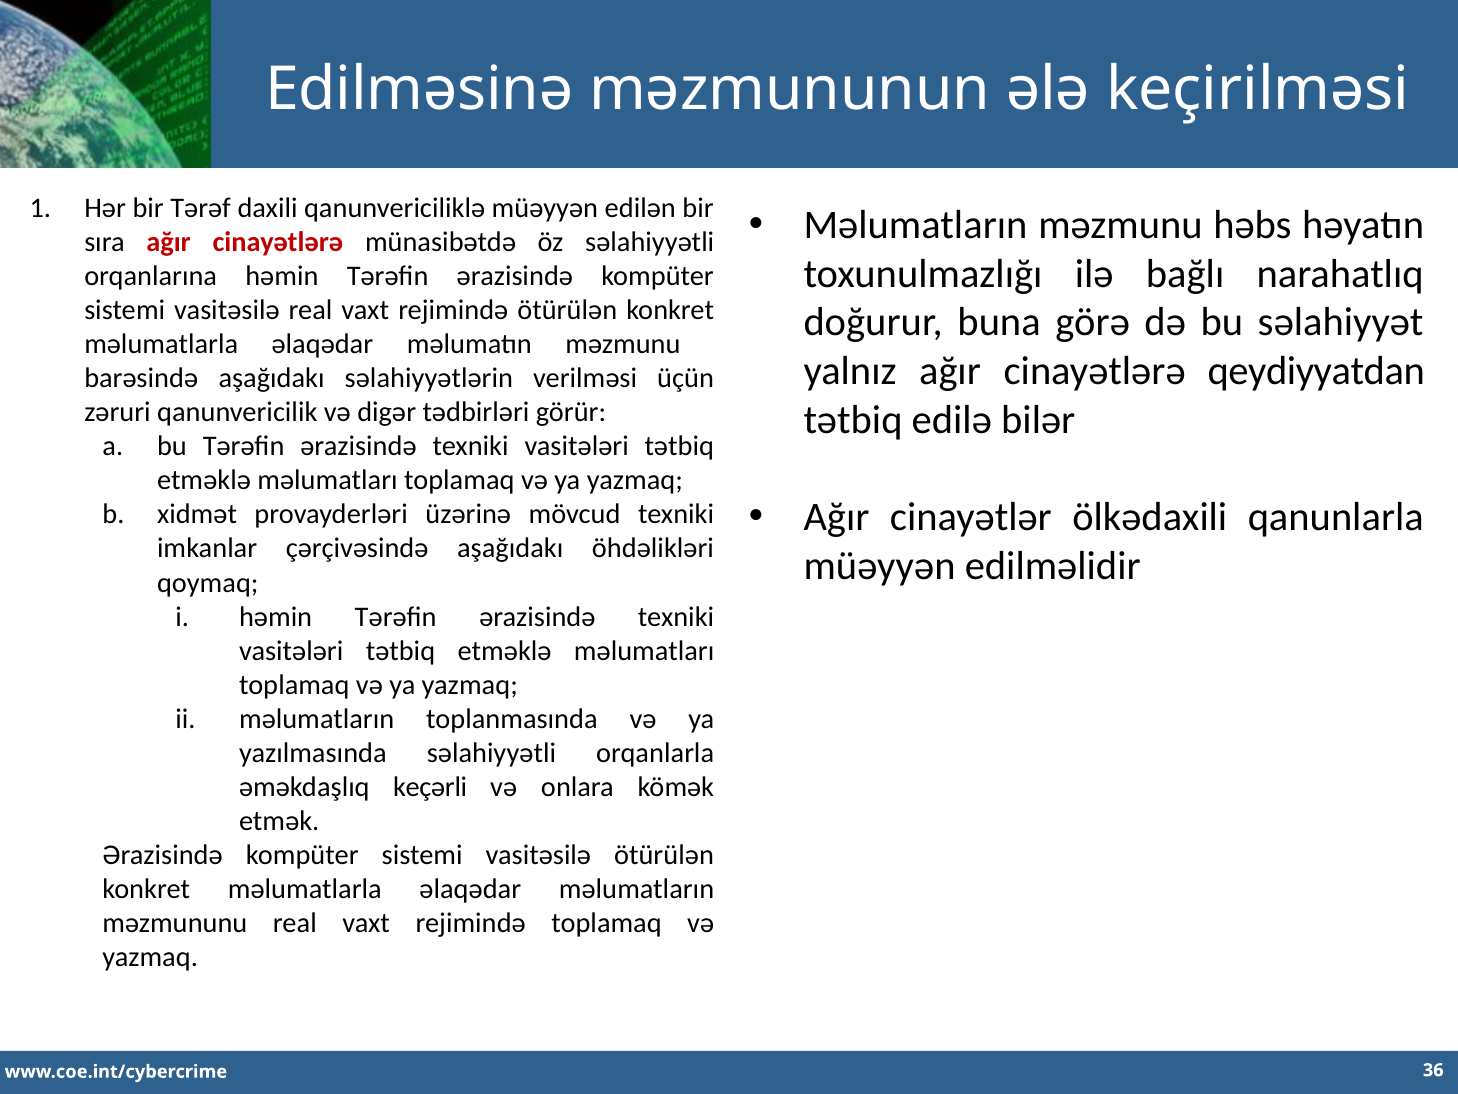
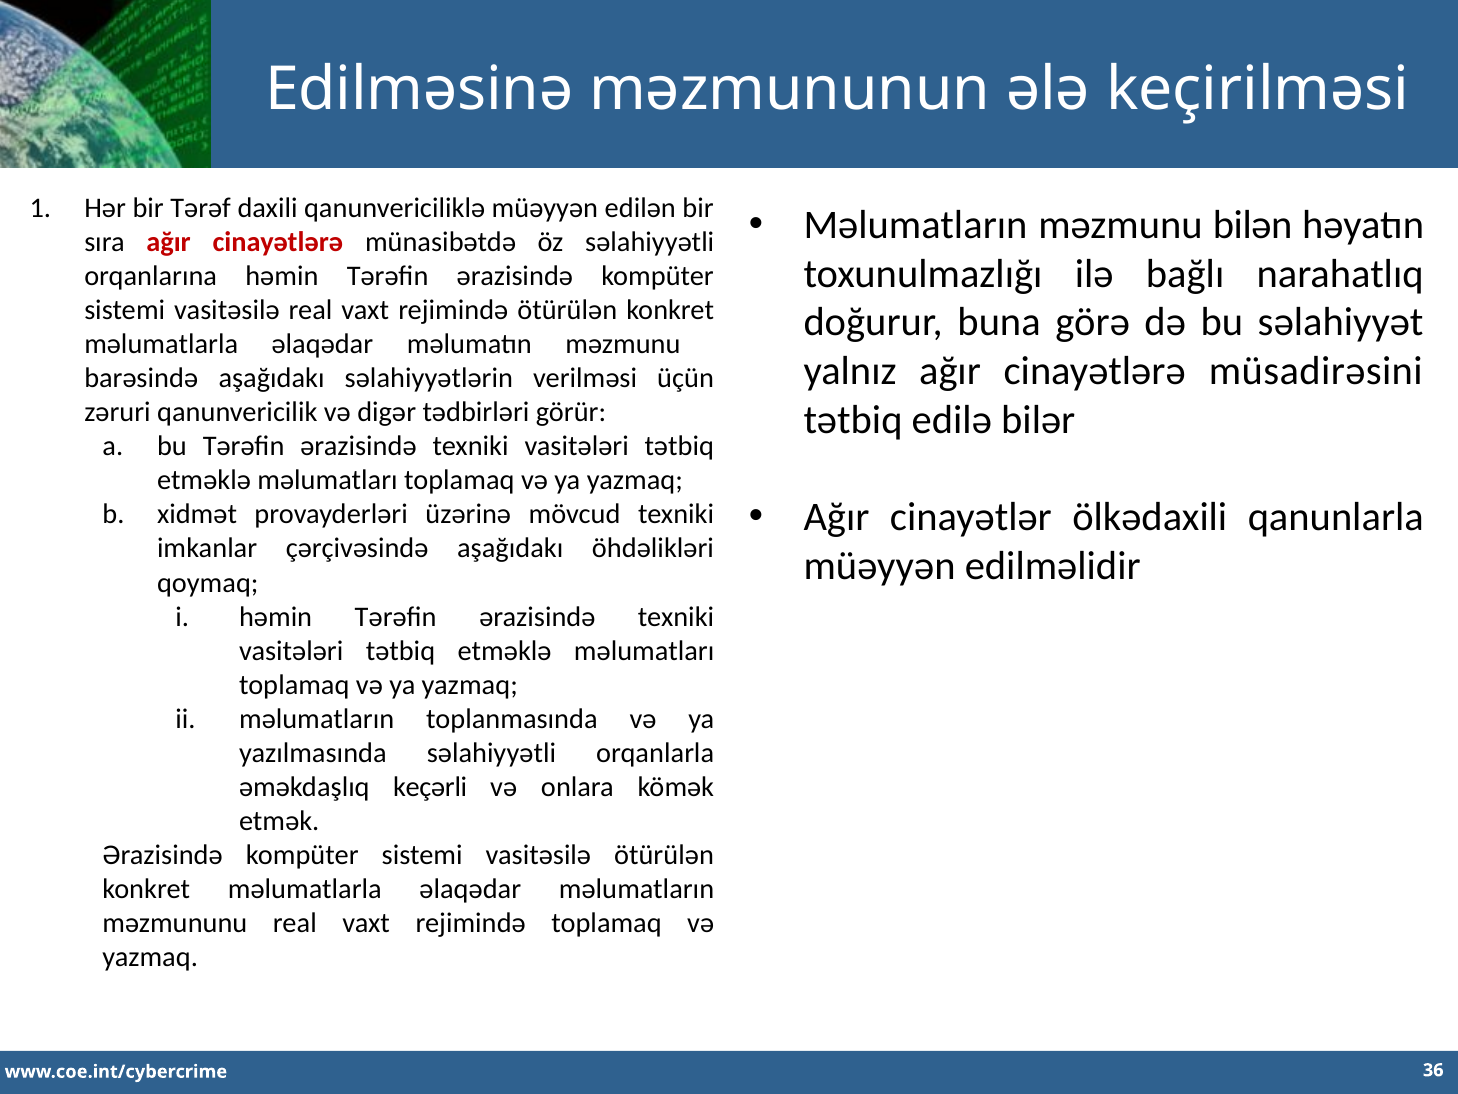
həbs: həbs -> bilən (1253, 225)
qeydiyyatdan: qeydiyyatdan -> müsadirəsini (1316, 371)
